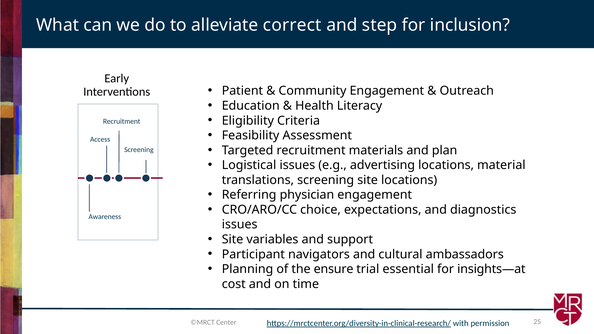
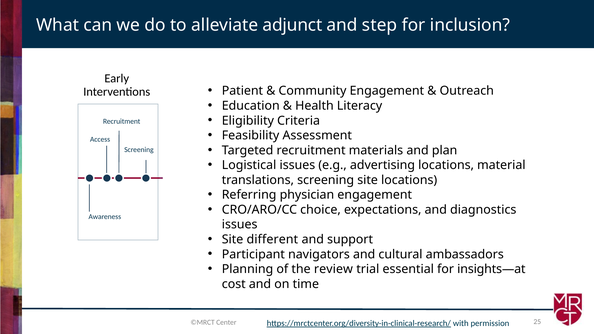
correct: correct -> adjunct (292, 25)
variables: variables -> different (272, 239)
ensure: ensure -> review (333, 269)
